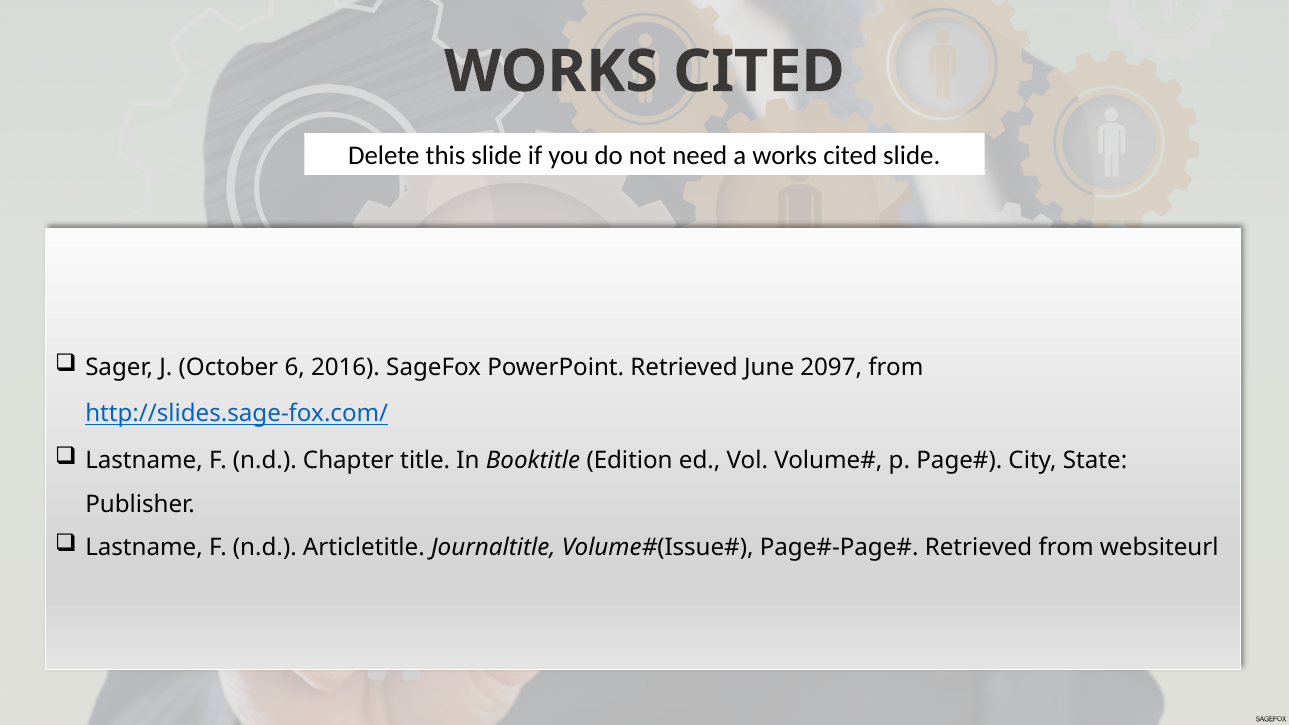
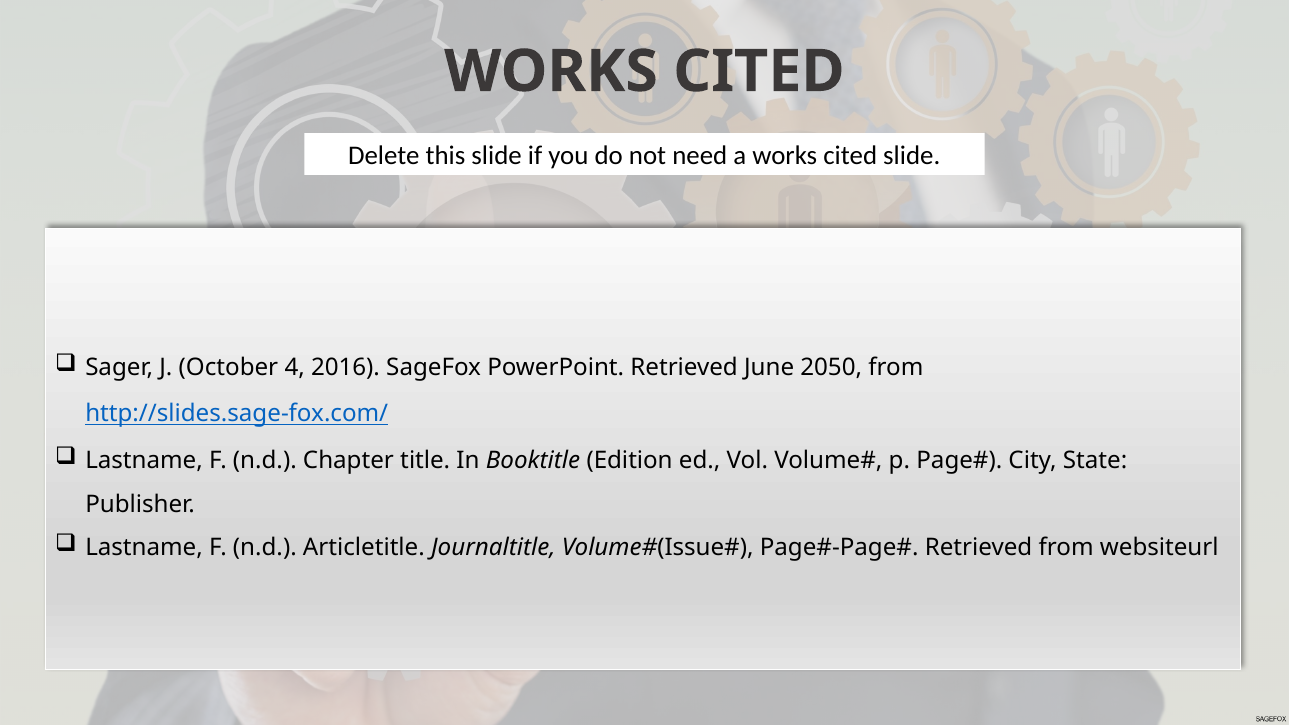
6: 6 -> 4 (295, 368)
2097: 2097 -> 2050 (831, 368)
